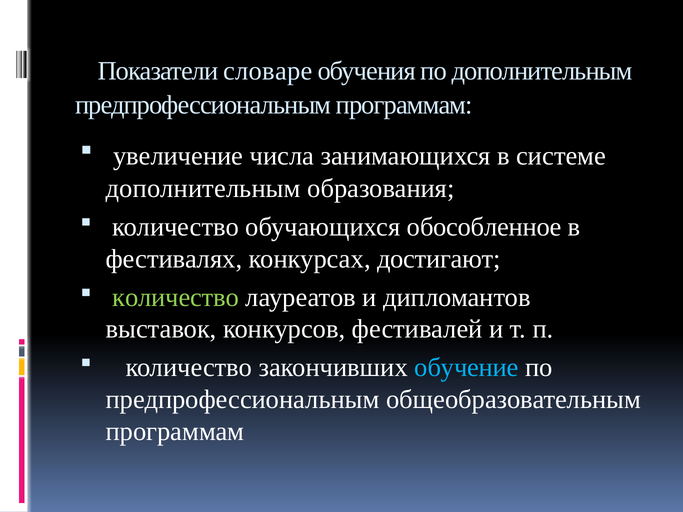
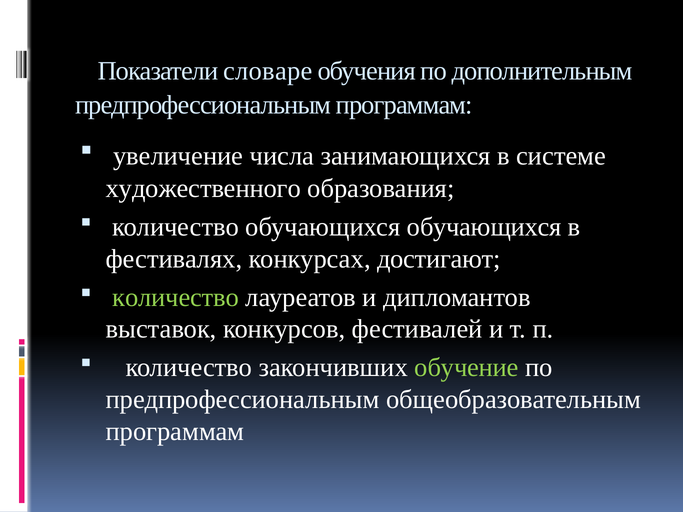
дополнительным: дополнительным -> художественного (203, 189)
обучающихся обособленное: обособленное -> обучающихся (484, 227)
обучение colour: light blue -> light green (467, 368)
